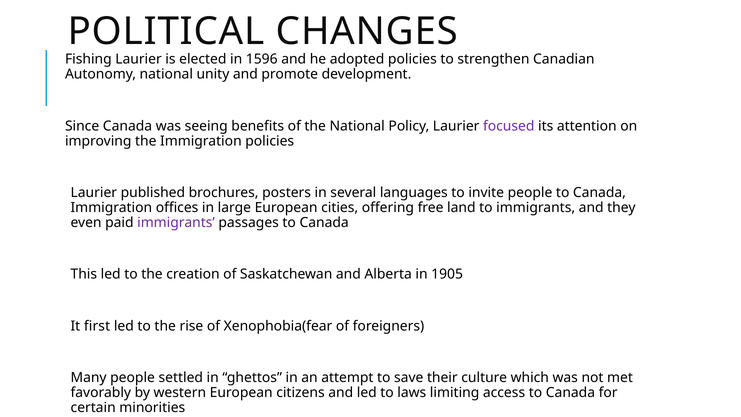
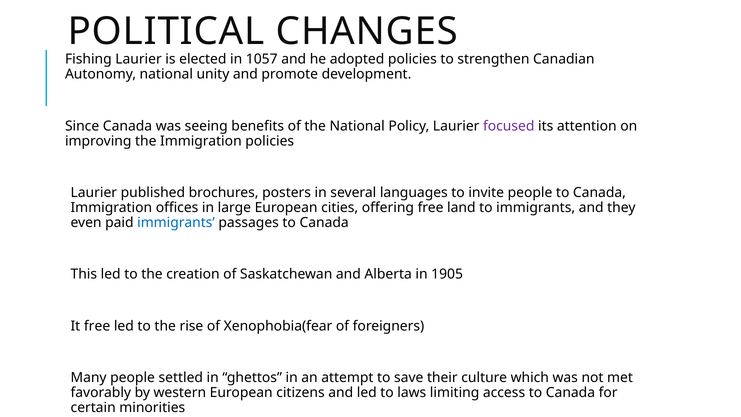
1596: 1596 -> 1057 (262, 59)
immigrants colour: purple -> blue (176, 223)
It first: first -> free (97, 326)
